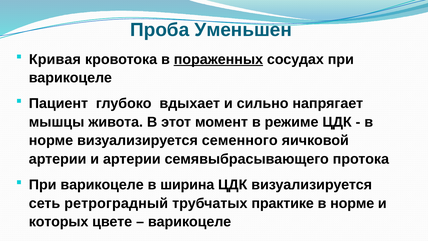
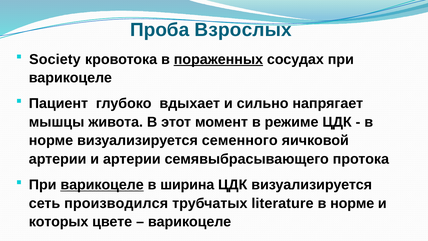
Уменьшен: Уменьшен -> Взрослых (243, 30)
Кривая: Кривая -> Society (55, 59)
варикоцеле underline: none -> present (102, 185)
ретроградный: ретроградный -> производился (116, 203)
практике: практике -> literature (282, 203)
